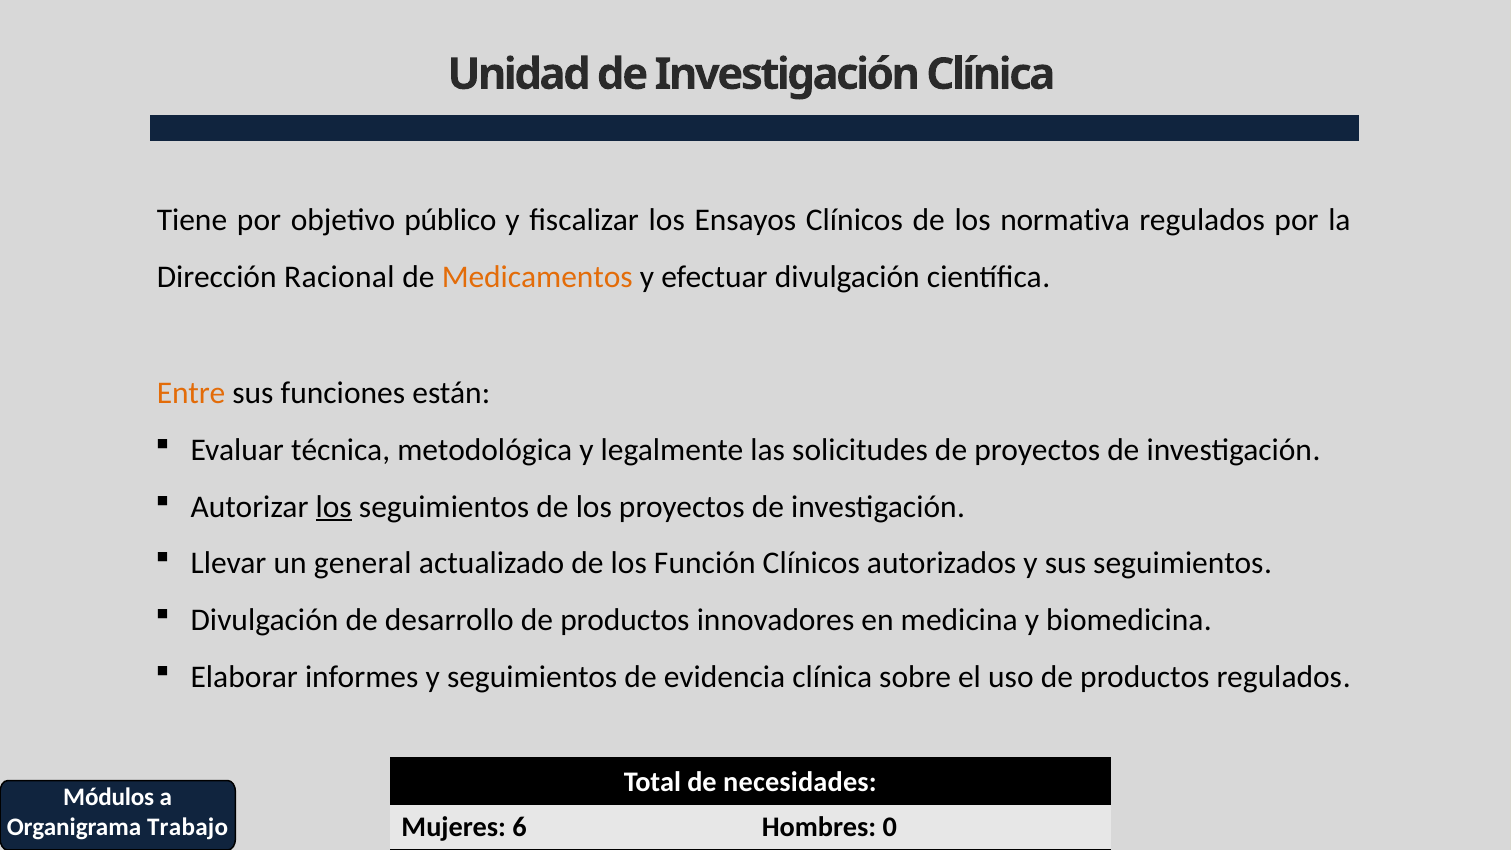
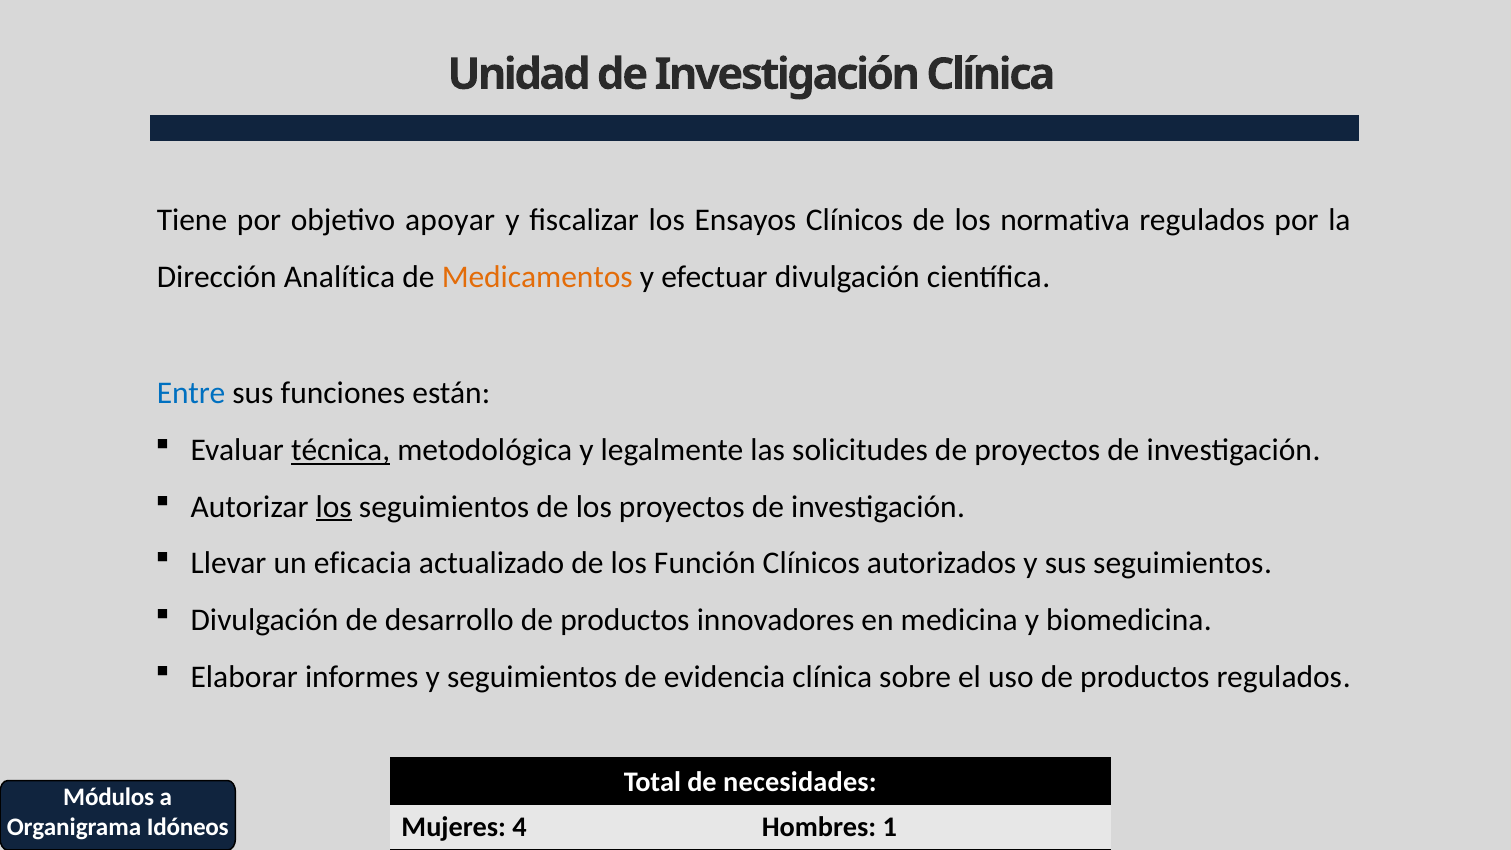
público: público -> apoyar (450, 220)
Racional: Racional -> Analítica (339, 277)
Entre colour: orange -> blue (191, 393)
técnica underline: none -> present (341, 450)
general: general -> eficacia (363, 563)
6: 6 -> 4 (519, 827)
0: 0 -> 1 (890, 827)
Trabajo: Trabajo -> Idóneos (188, 828)
